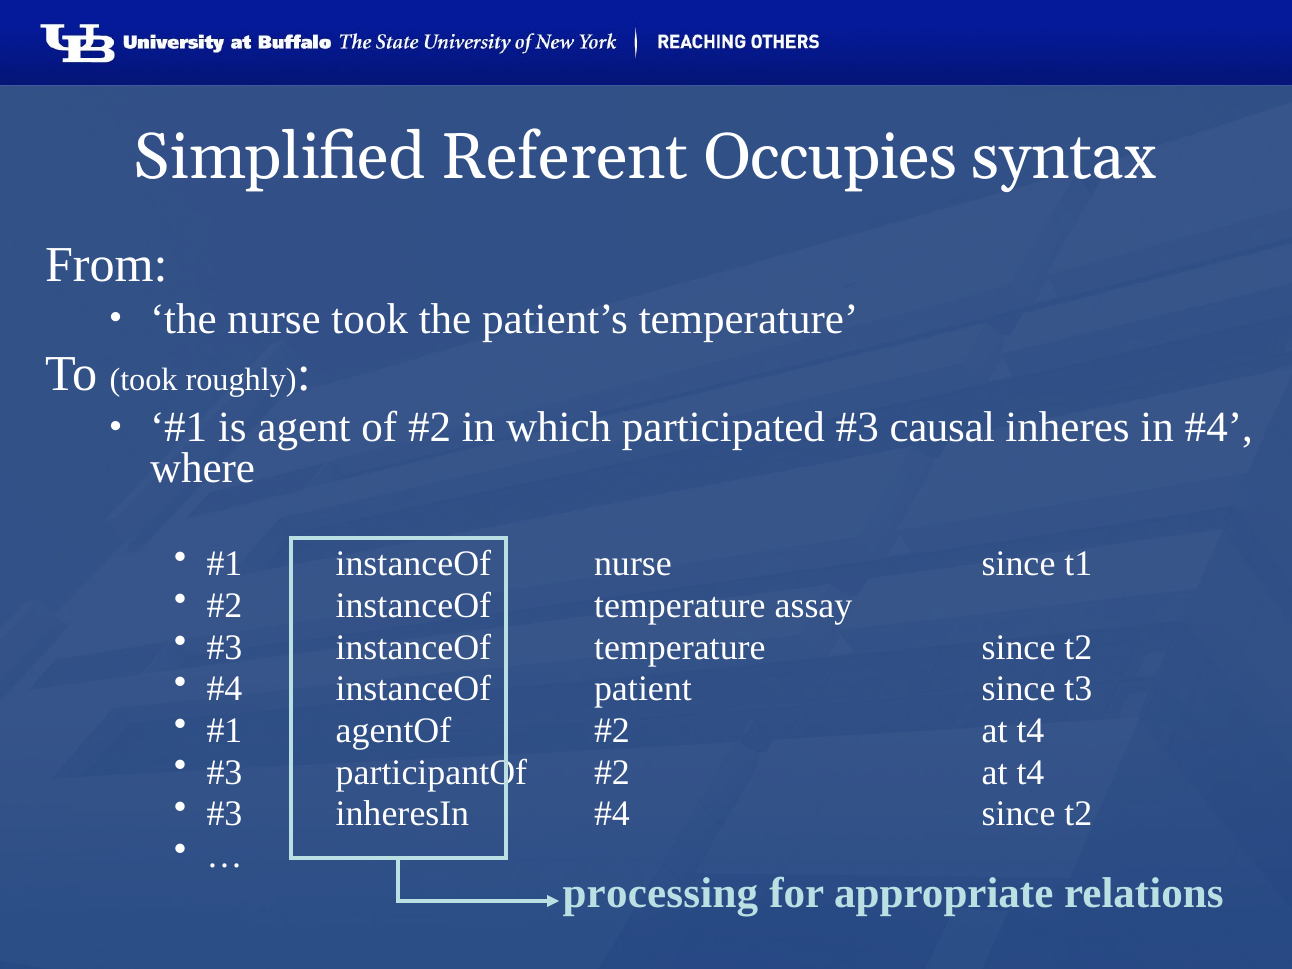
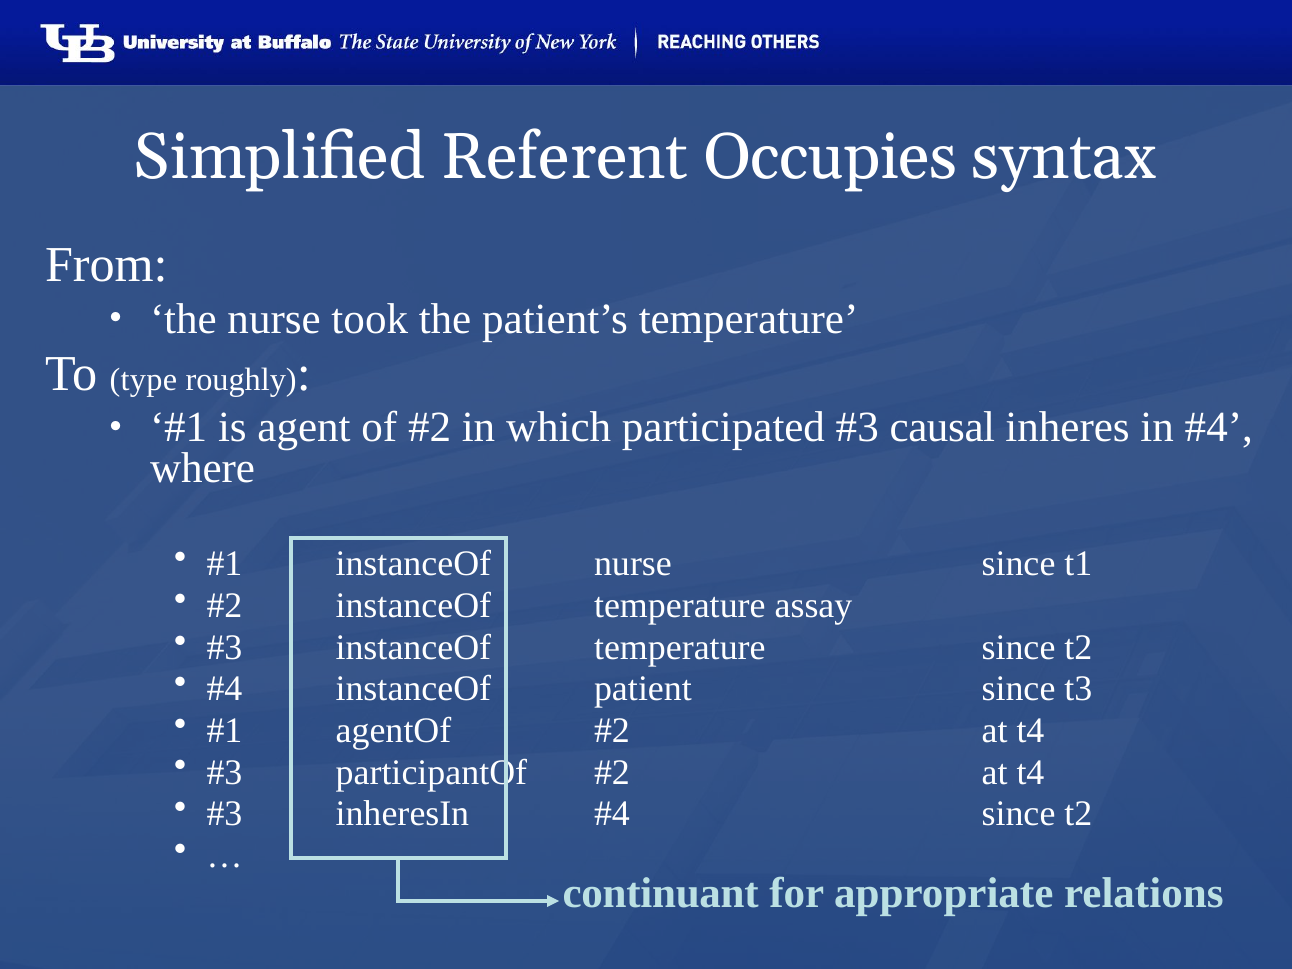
To took: took -> type (143, 379)
processing: processing -> continuant (661, 893)
